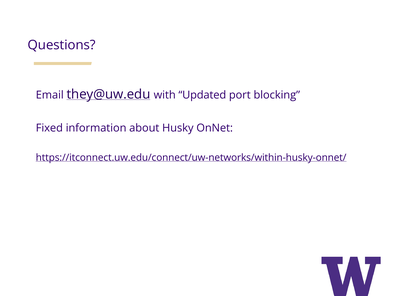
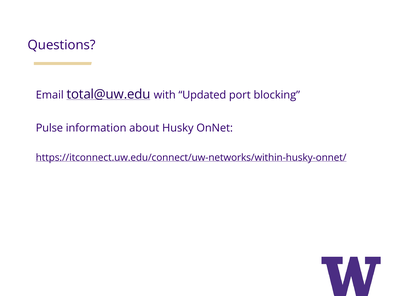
they@uw.edu: they@uw.edu -> total@uw.edu (108, 94)
Fixed: Fixed -> Pulse (49, 128)
